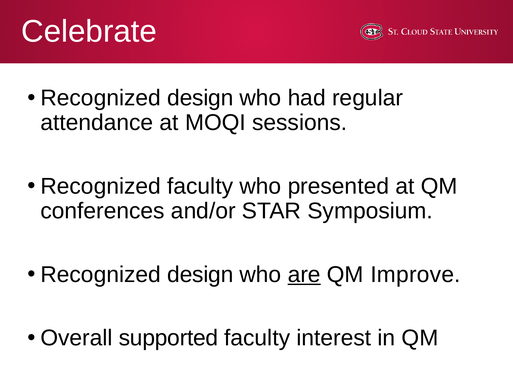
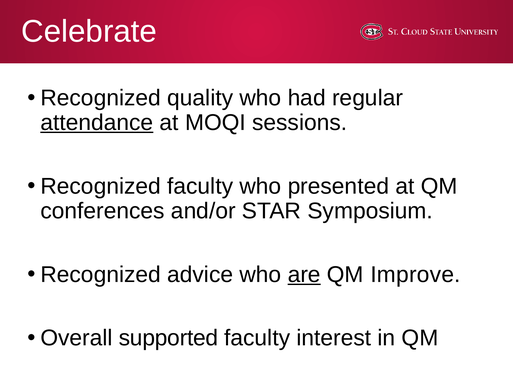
design: design -> quality (200, 98)
attendance underline: none -> present (97, 123)
design: design -> advice (200, 274)
